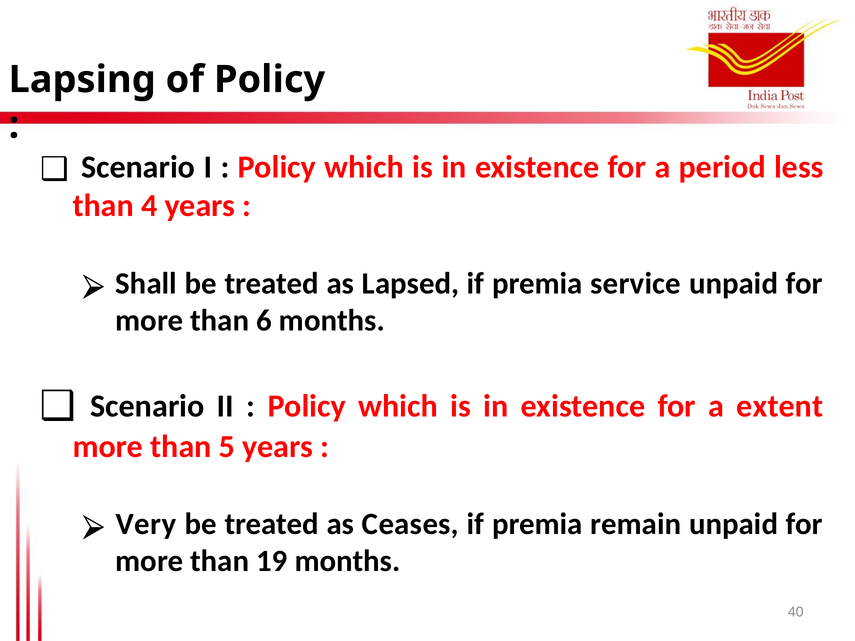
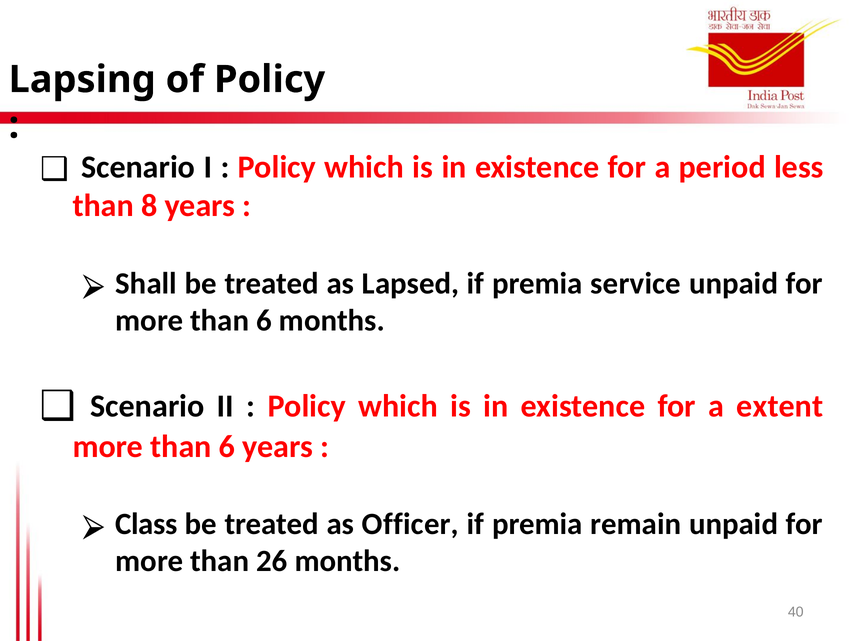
4: 4 -> 8 (149, 206)
5: 5 -> 6 (227, 447)
Very: Very -> Class (146, 524)
Ceases: Ceases -> Officer (410, 524)
19: 19 -> 26 (272, 561)
